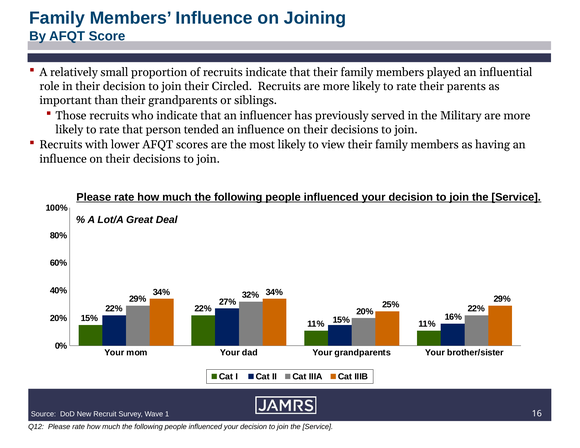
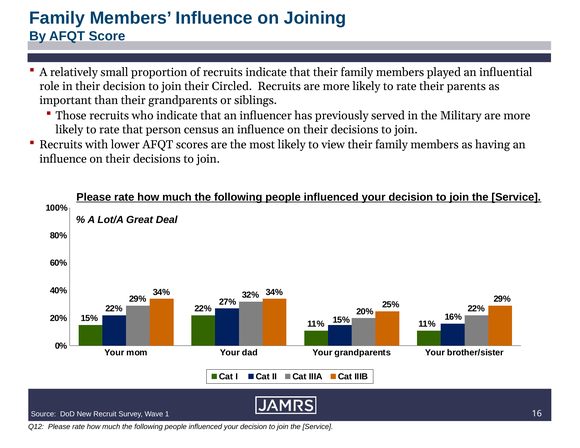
tended: tended -> census (201, 130)
